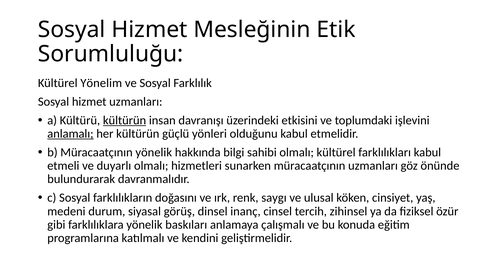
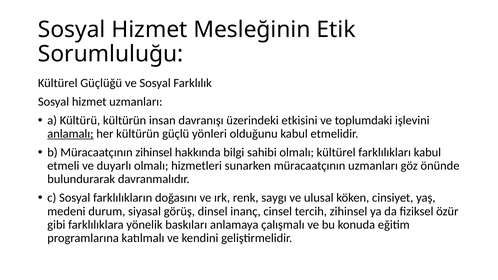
Yönelim: Yönelim -> Güçlüğü (101, 83)
kültürün underline: present -> none (125, 120)
Müracaatçının yönelik: yönelik -> zihinsel (154, 152)
